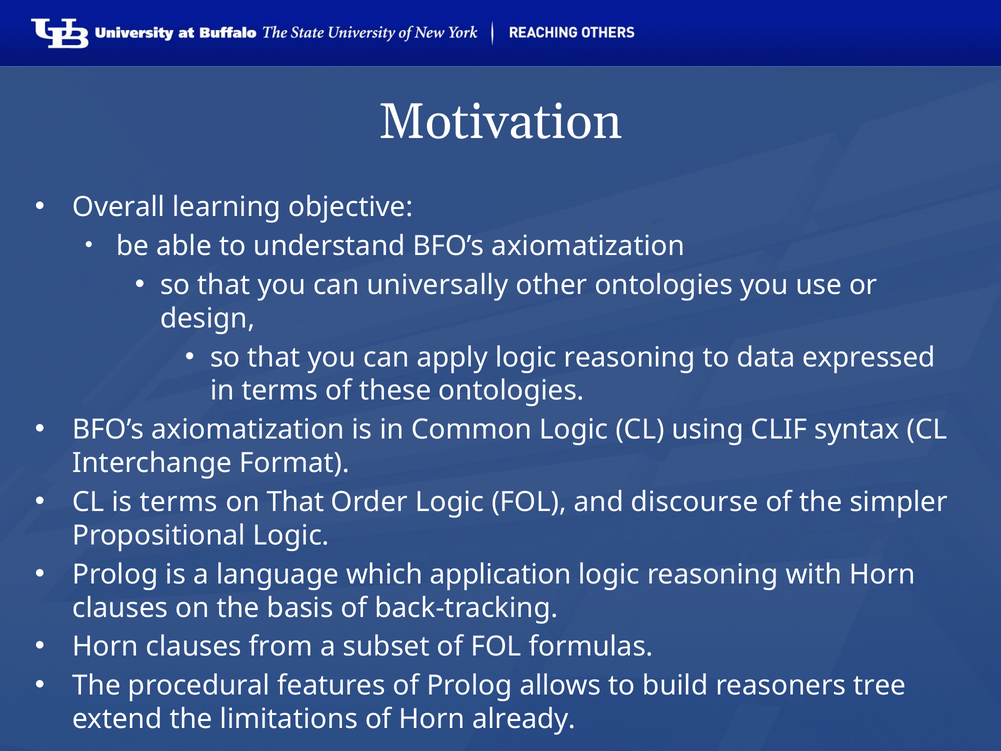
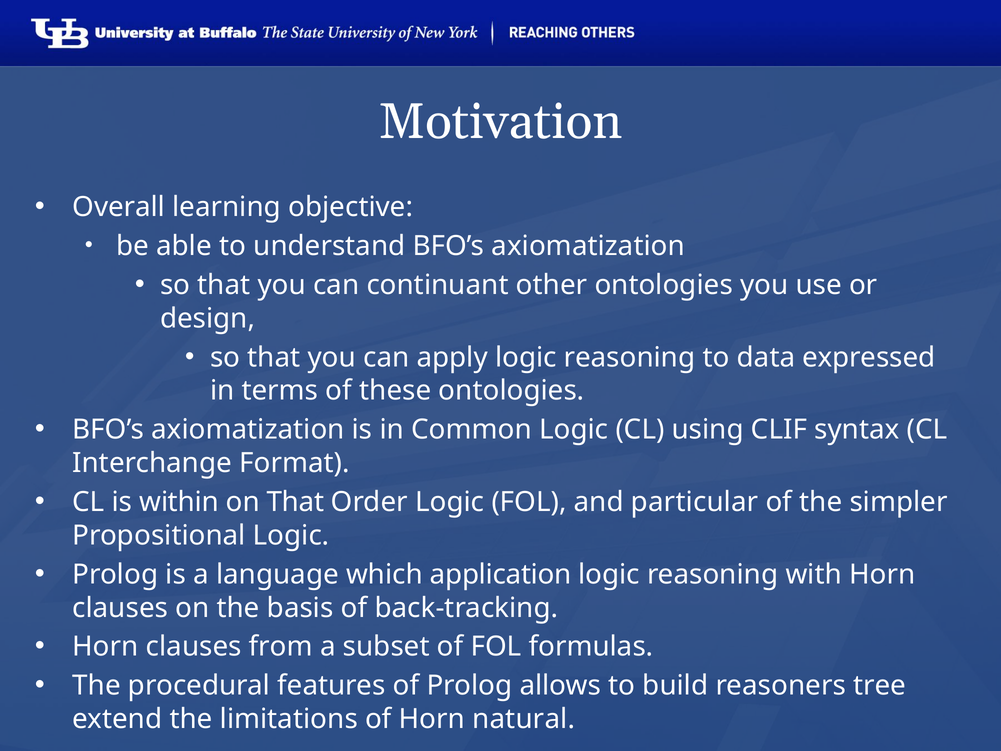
universally: universally -> continuant (438, 285)
is terms: terms -> within (179, 502)
discourse: discourse -> particular (695, 502)
already: already -> natural (524, 719)
